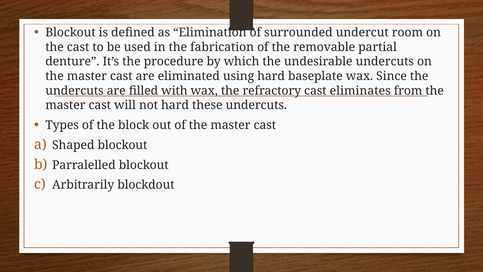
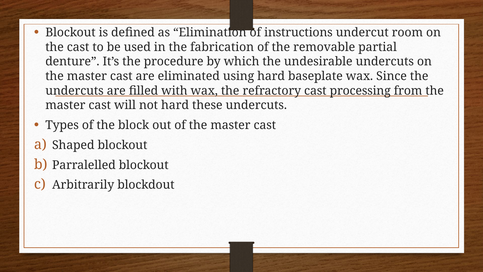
surrounded: surrounded -> instructions (298, 33)
eliminates: eliminates -> processing (360, 91)
